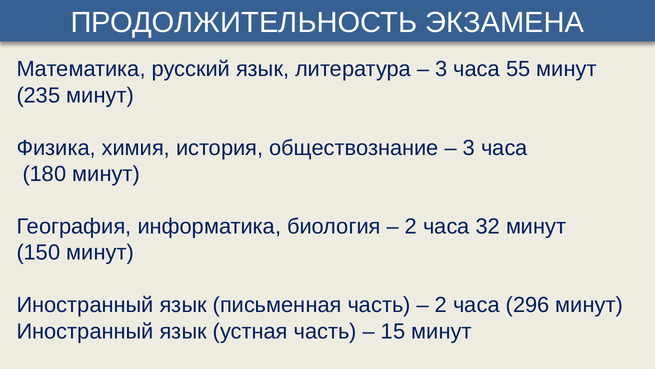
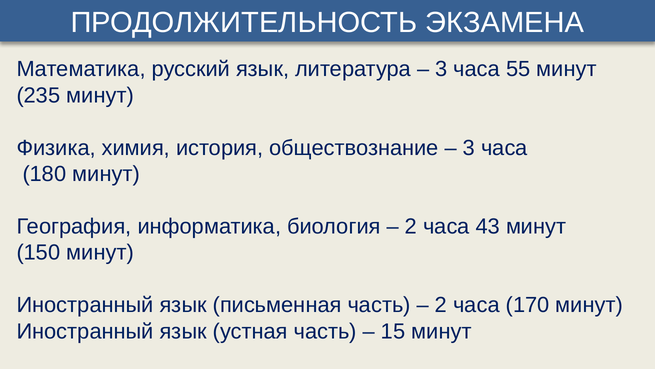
32: 32 -> 43 (488, 226)
296: 296 -> 170 (528, 305)
